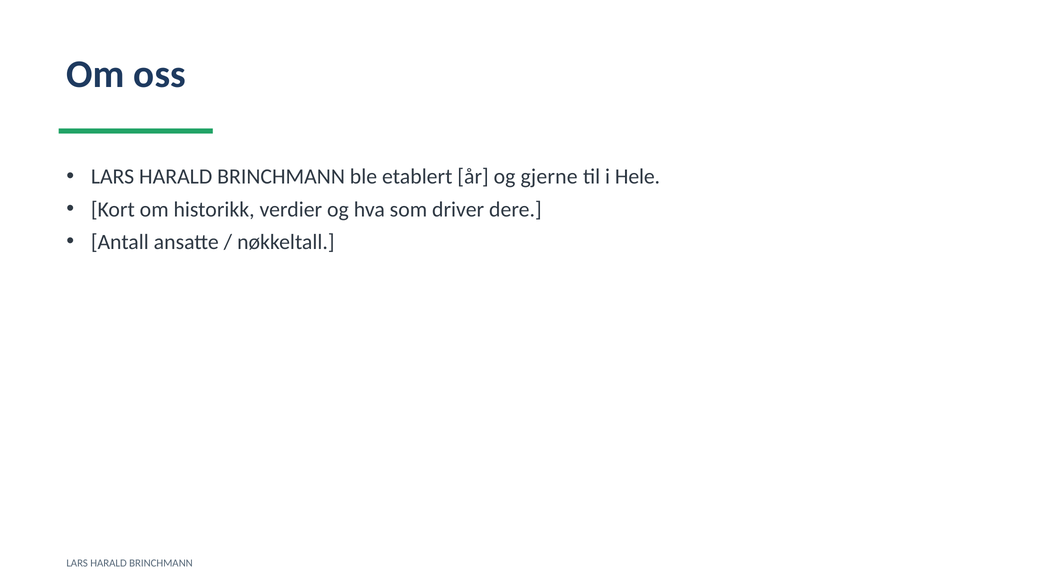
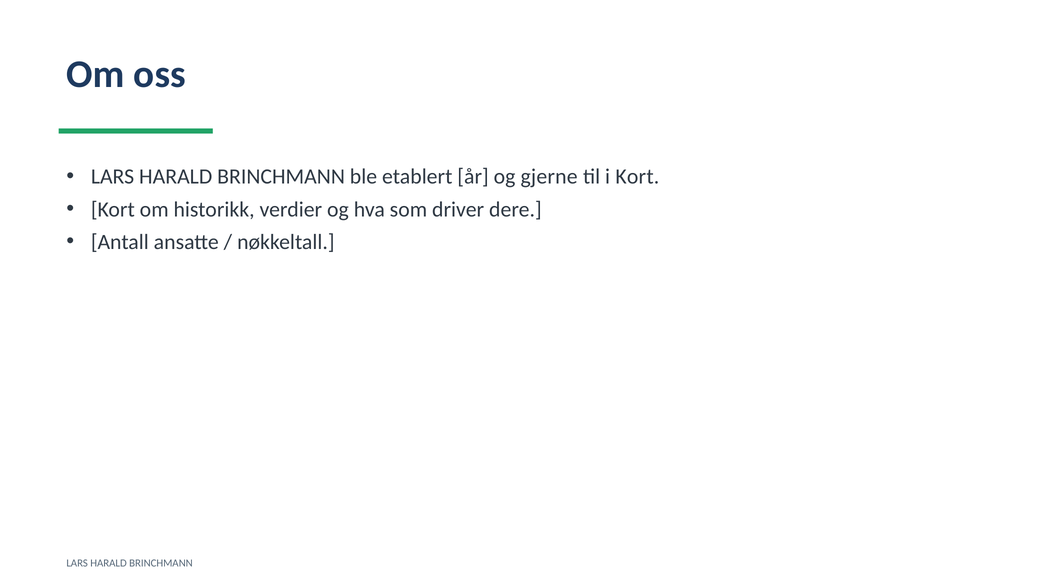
i Hele: Hele -> Kort (637, 177)
